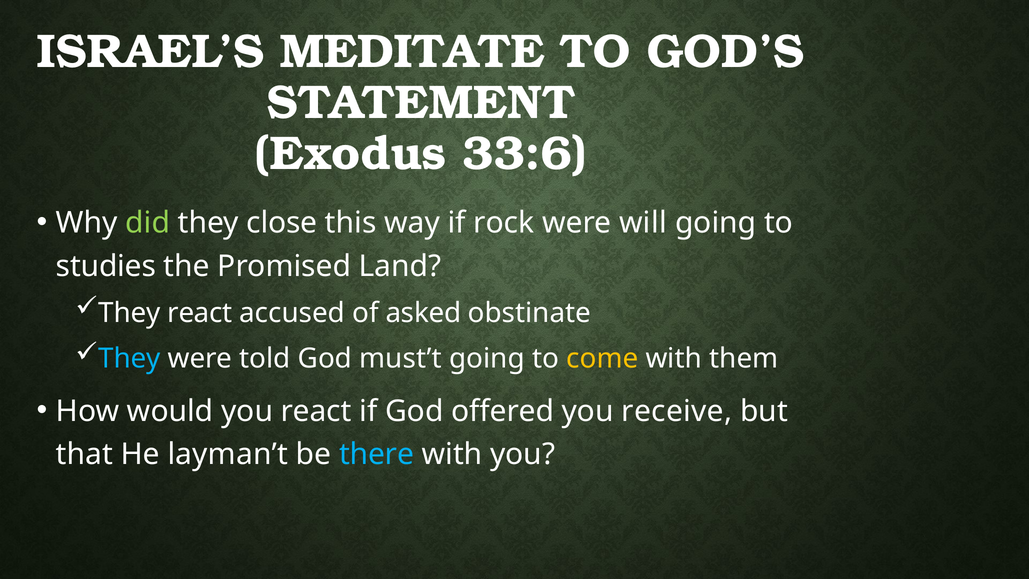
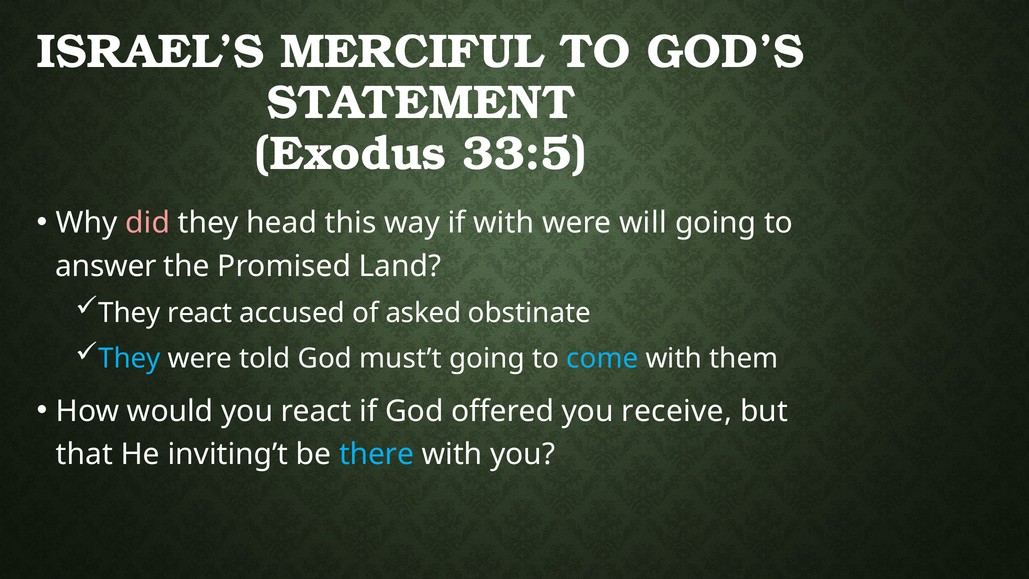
MEDITATE: MEDITATE -> MERCIFUL (412, 52)
33:6: 33:6 -> 33:5 (525, 154)
did colour: light green -> pink (148, 223)
close: close -> head (282, 223)
if rock: rock -> with (504, 223)
studies: studies -> answer (106, 266)
come colour: yellow -> light blue (602, 358)
layman’t: layman’t -> inviting’t (228, 454)
